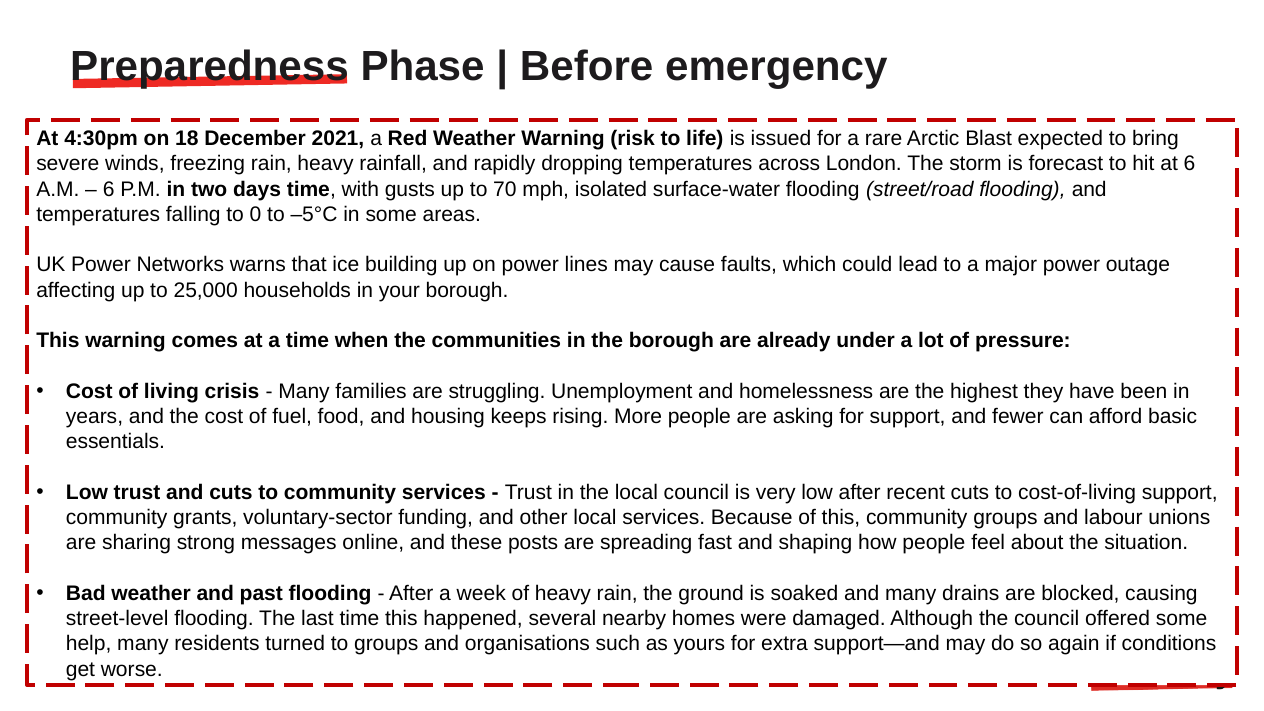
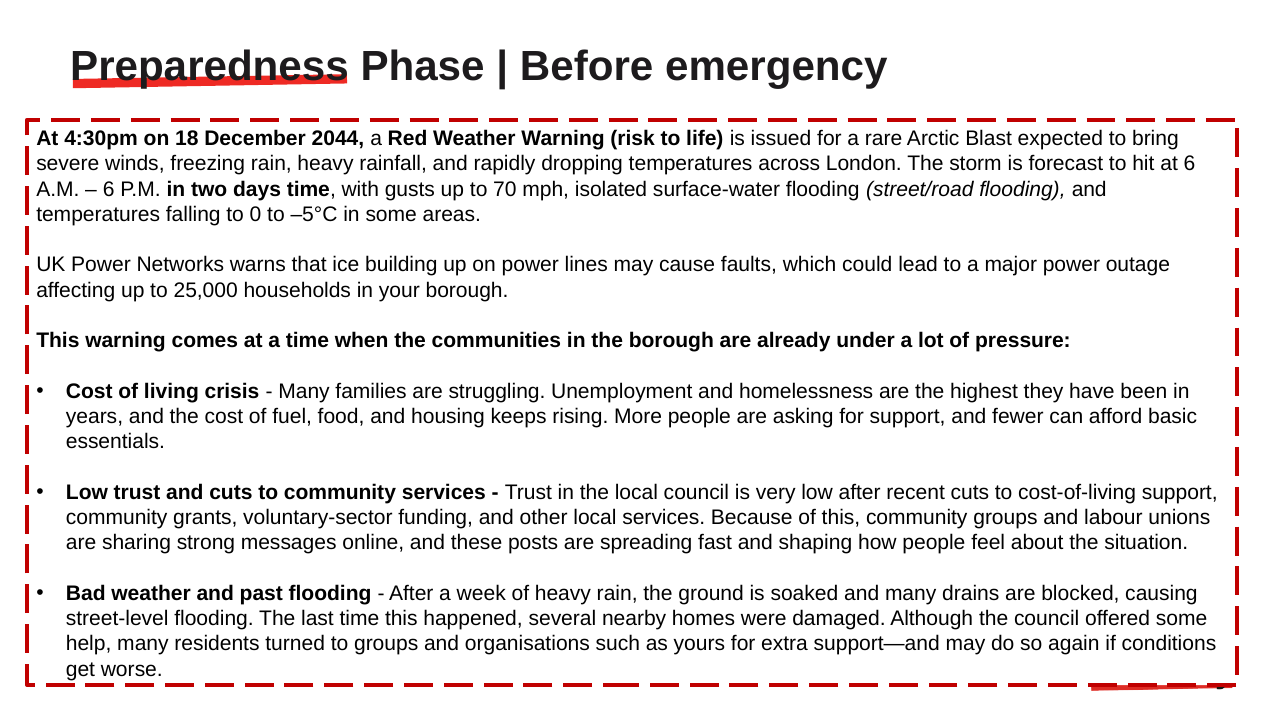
2021: 2021 -> 2044 (338, 139)
